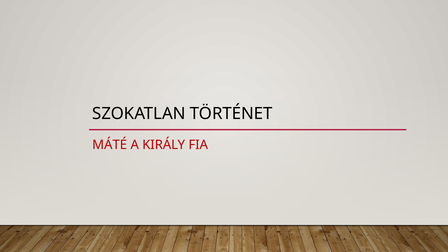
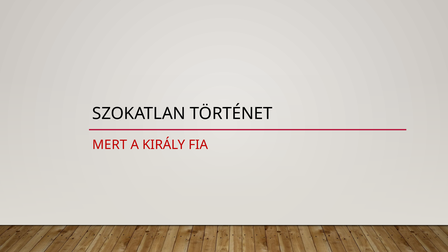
MÁTÉ: MÁTÉ -> MERT (110, 145)
